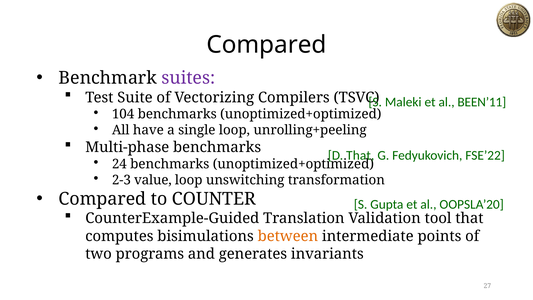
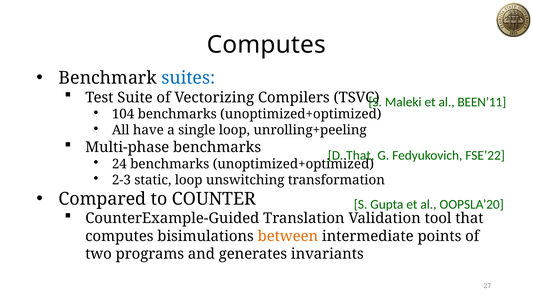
Compared: Compared -> Computes (266, 45)
suites colour: purple -> blue (188, 78)
value: value -> static (153, 180)
